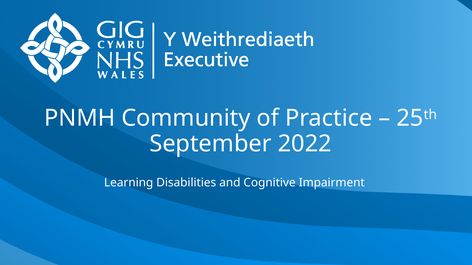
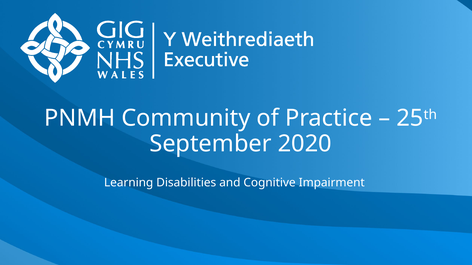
2022: 2022 -> 2020 (305, 144)
